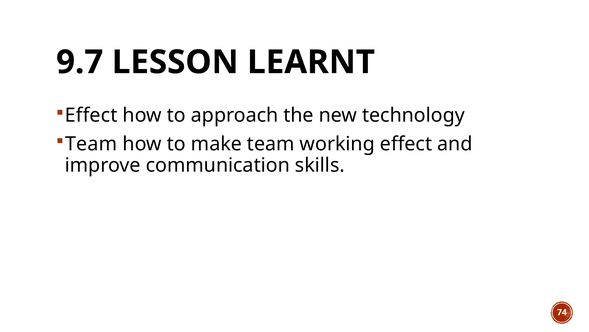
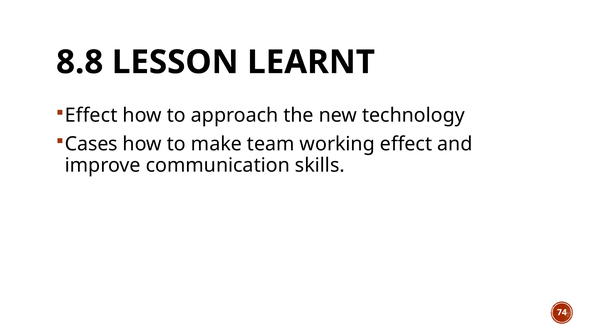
9.7: 9.7 -> 8.8 (80, 62)
Team: Team -> Cases (91, 144)
